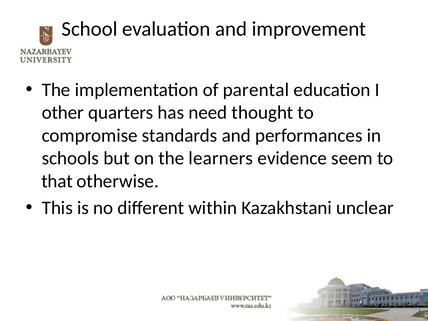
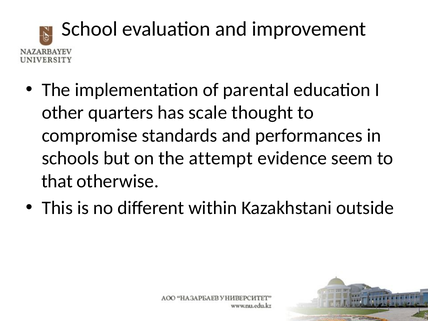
need: need -> scale (208, 113)
learners: learners -> attempt (221, 158)
unclear: unclear -> outside (365, 208)
